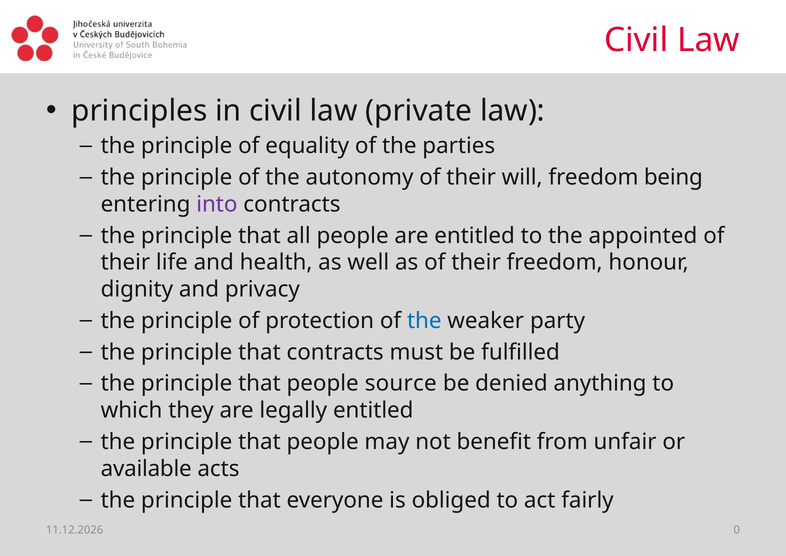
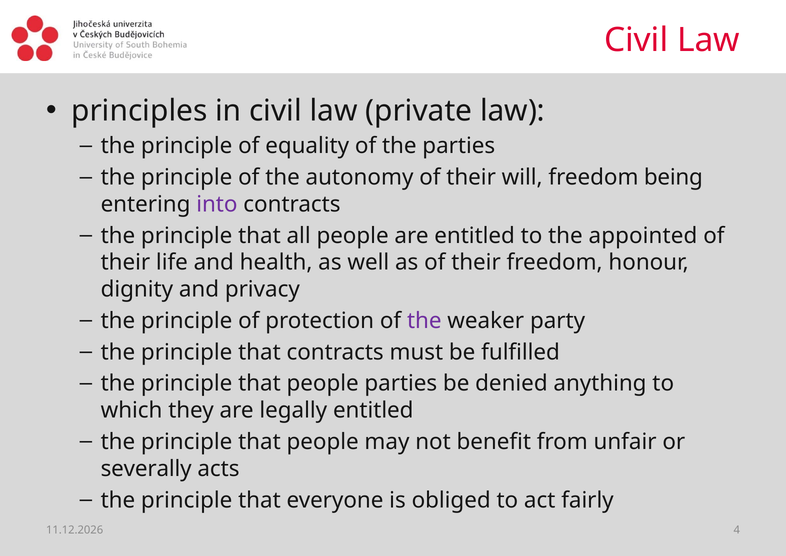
the colour: blue -> purple (424, 321)
people source: source -> parties (401, 383)
available: available -> severally (146, 469)
0: 0 -> 4 (737, 530)
